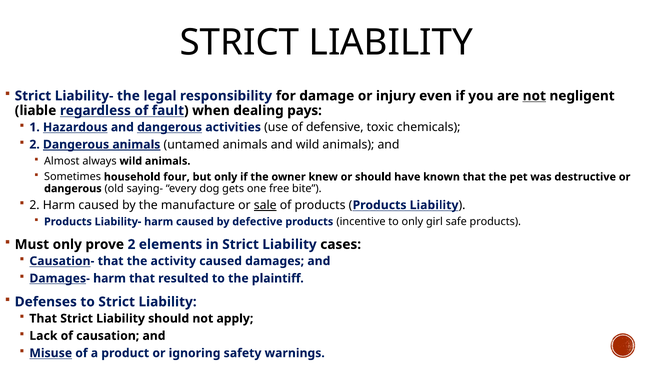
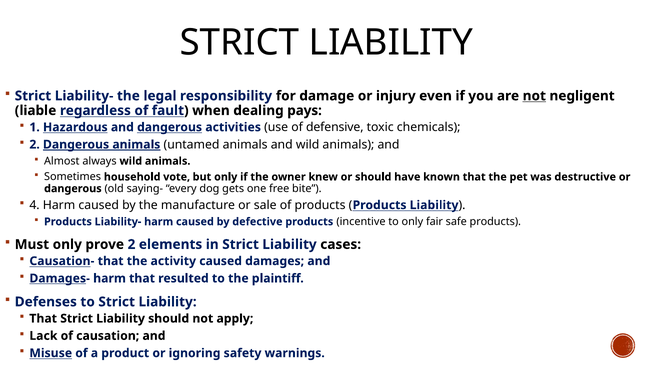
four: four -> vote (177, 177)
2: 2 -> 4 (35, 205)
sale underline: present -> none (265, 205)
girl: girl -> fair (435, 222)
